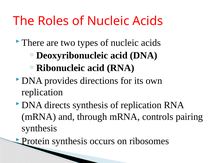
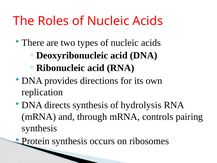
of replication: replication -> hydrolysis (141, 105)
